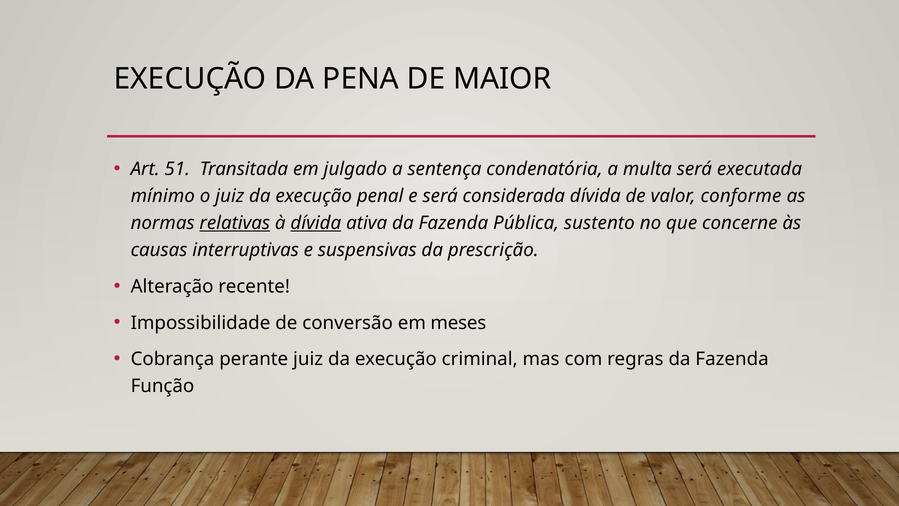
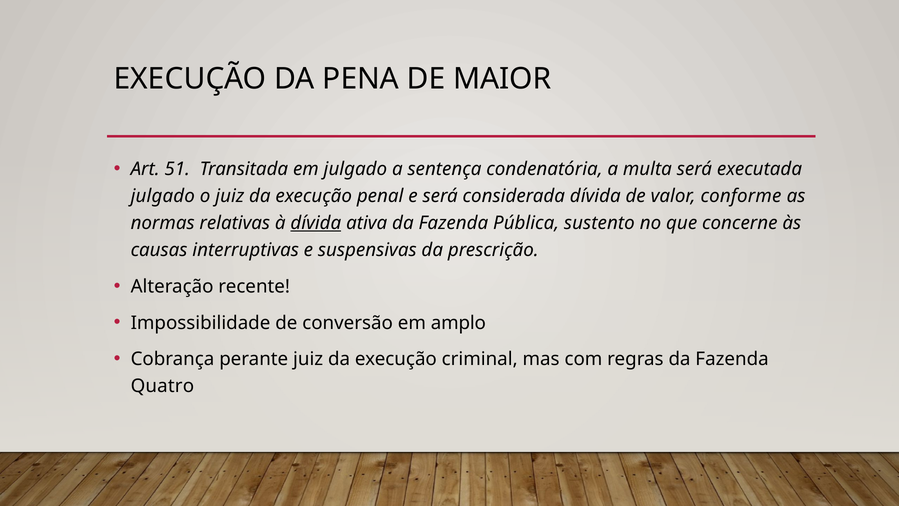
mínimo: mínimo -> julgado (163, 196)
relativas underline: present -> none (235, 223)
meses: meses -> amplo (458, 323)
Função: Função -> Quatro (162, 386)
